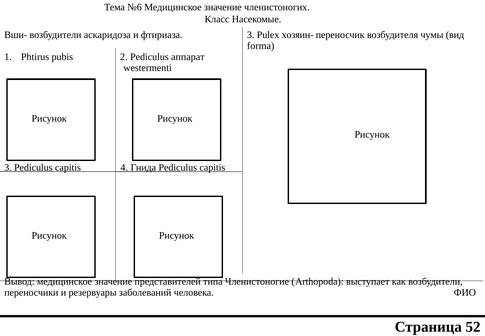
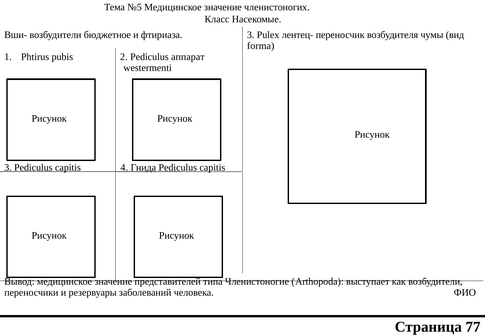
№6: №6 -> №5 (135, 7)
аскаридоза: аскаридоза -> бюджетное (107, 35)
хозяин-: хозяин- -> лентец- (298, 35)
52: 52 -> 77 (473, 327)
